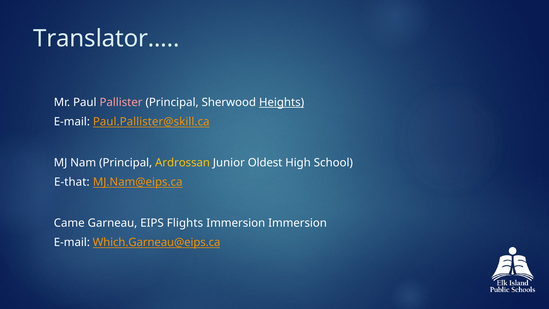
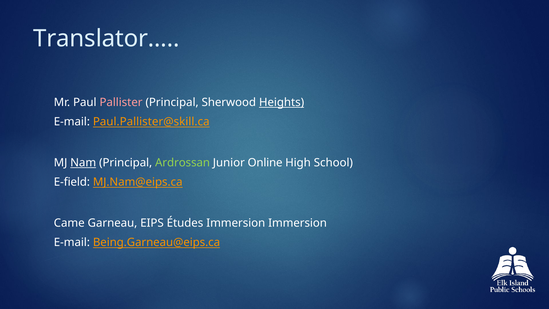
Nam underline: none -> present (83, 162)
Ardrossan colour: yellow -> light green (183, 162)
Oldest: Oldest -> Online (265, 162)
E-that: E-that -> E-field (72, 182)
Flights: Flights -> Études (185, 223)
Which.Garneau@eips.ca: Which.Garneau@eips.ca -> Being.Garneau@eips.ca (157, 242)
